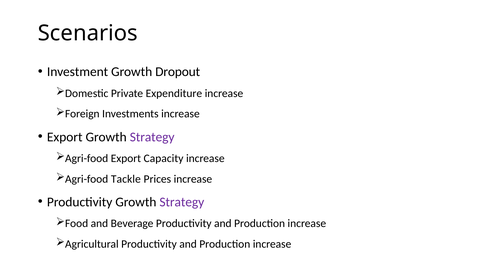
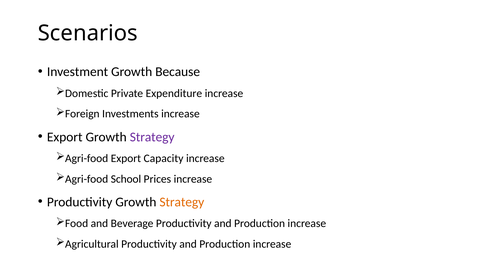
Dropout: Dropout -> Because (178, 72)
Tackle: Tackle -> School (126, 179)
Strategy colour: purple -> orange (182, 202)
